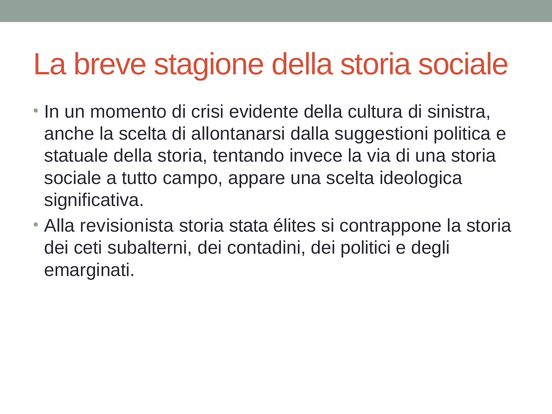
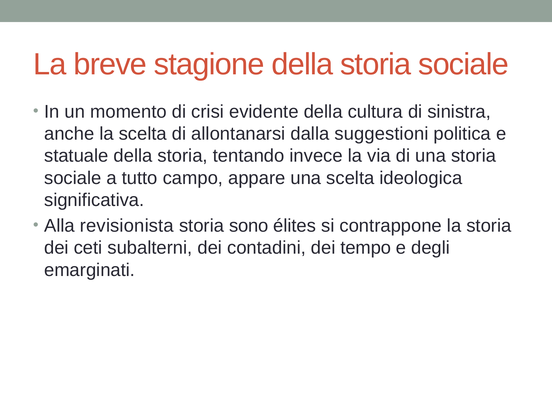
stata: stata -> sono (249, 226)
politici: politici -> tempo (366, 248)
